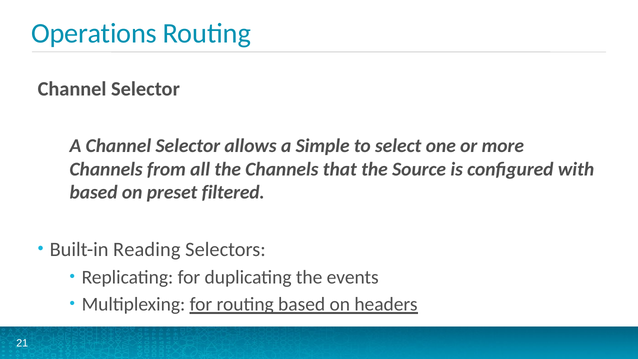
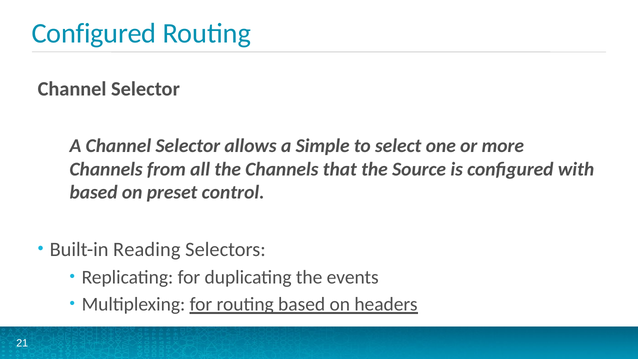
Operations: Operations -> Configured (94, 33)
filtered: filtered -> control (233, 192)
